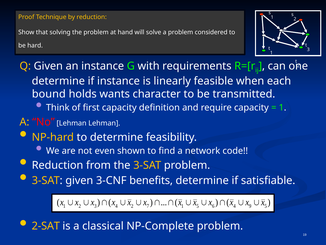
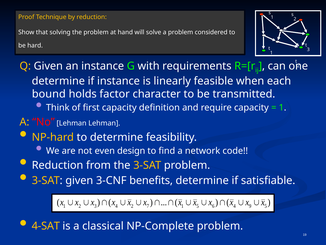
wants: wants -> factor (115, 94)
shown: shown -> design (131, 151)
2-SAT: 2-SAT -> 4-SAT (46, 226)
